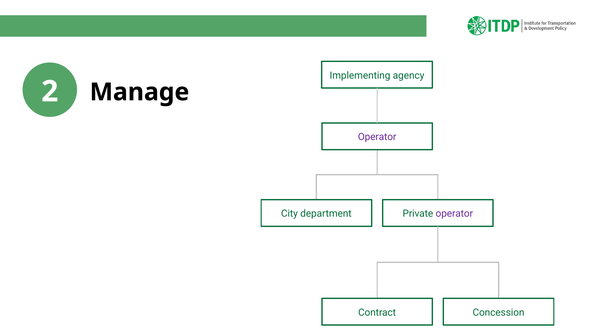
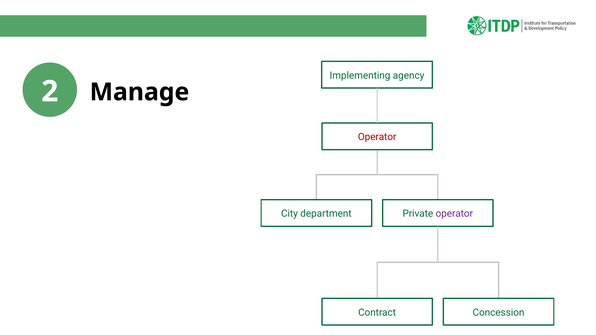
Operator colour: purple -> red (377, 137)
